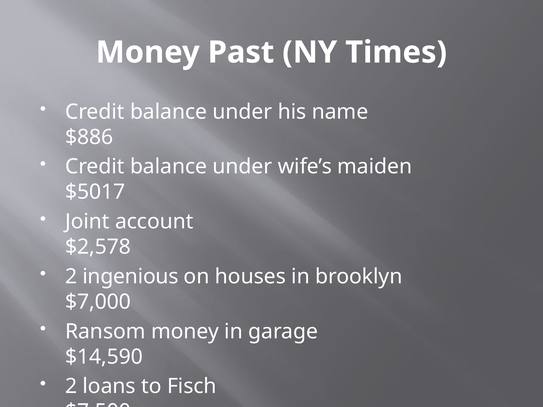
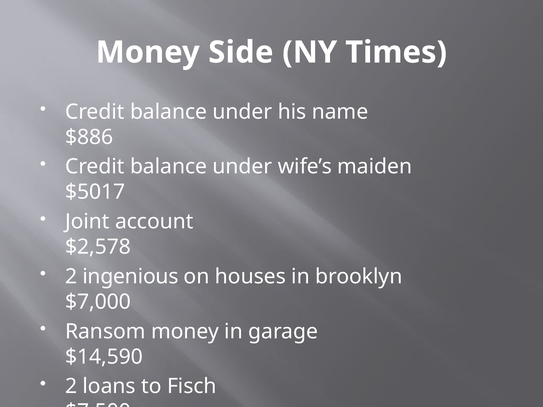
Past: Past -> Side (241, 52)
